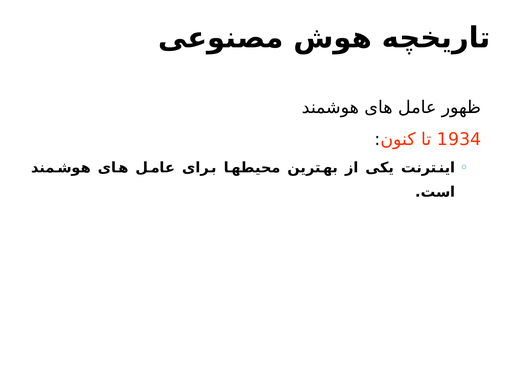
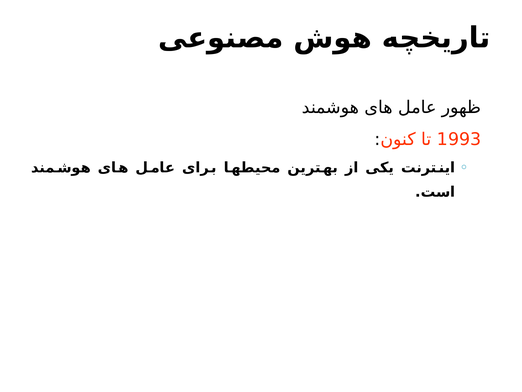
1934: 1934 -> 1993 (459, 139)
